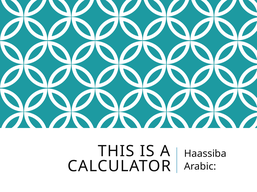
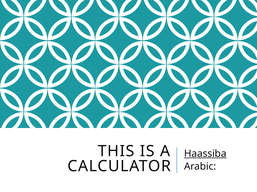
Haassiba underline: none -> present (205, 154)
